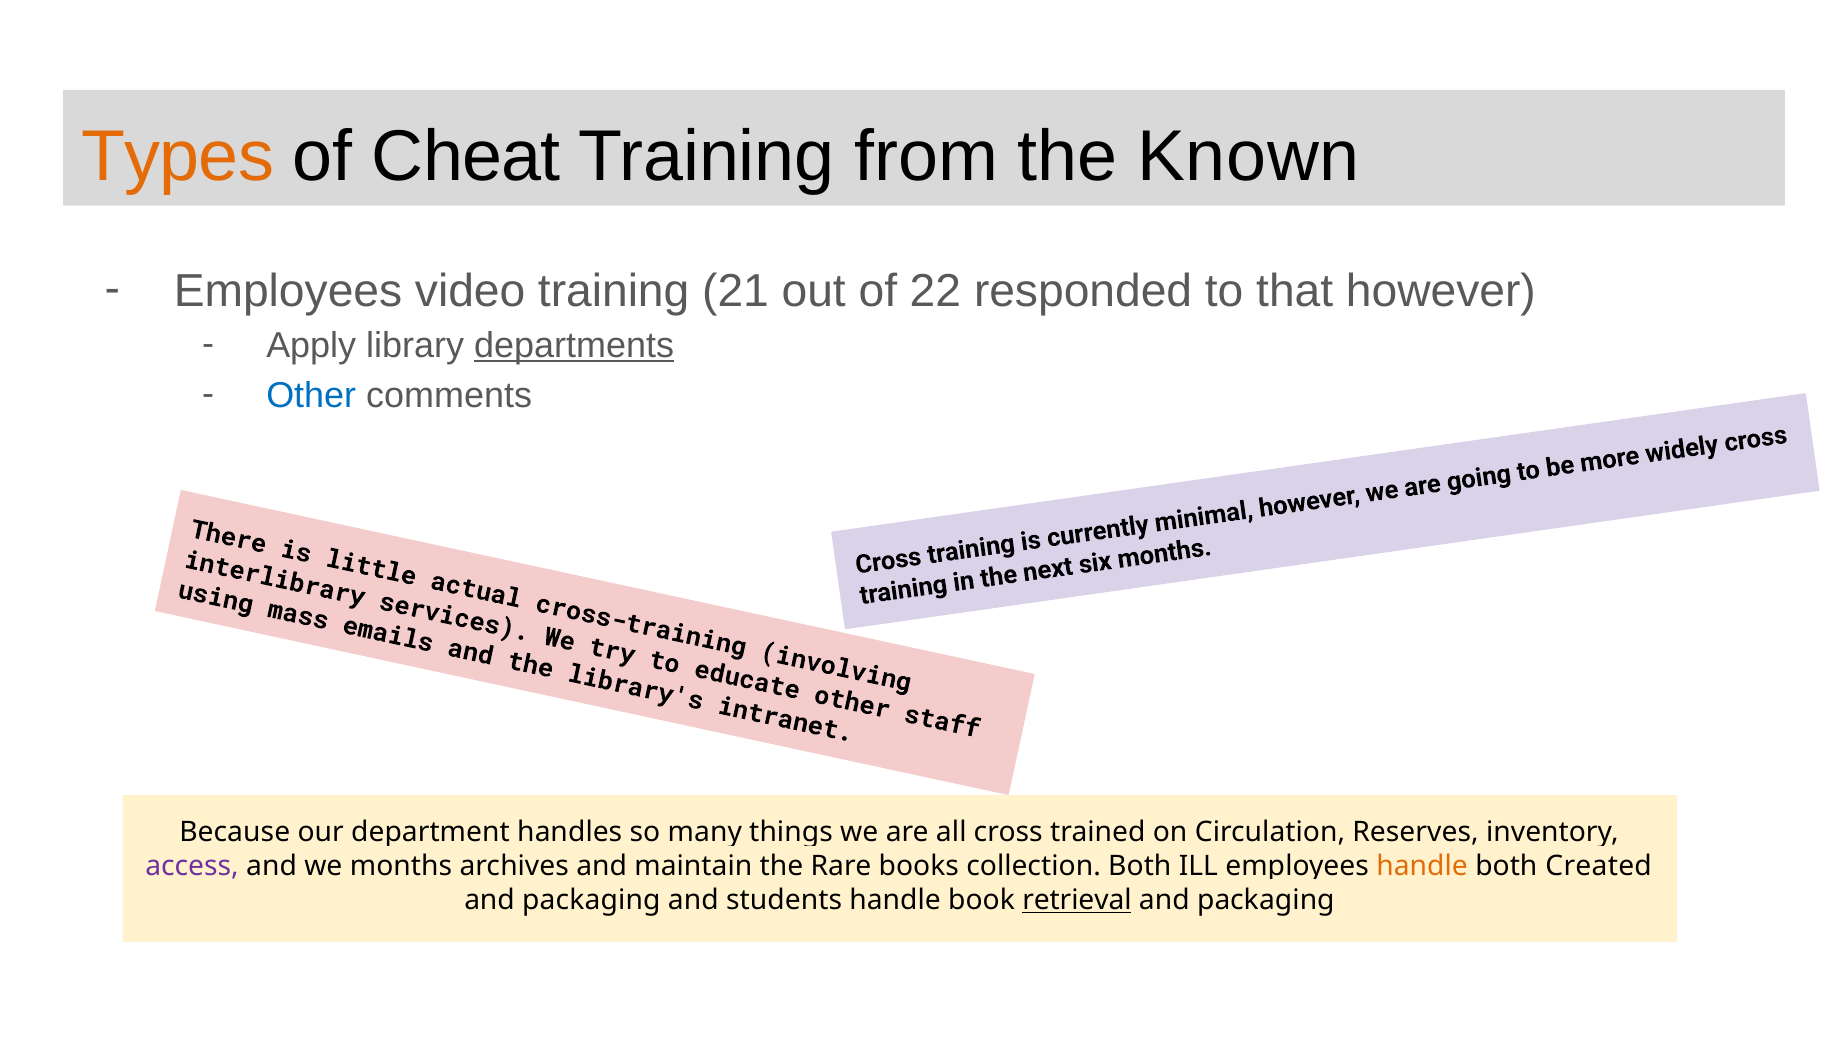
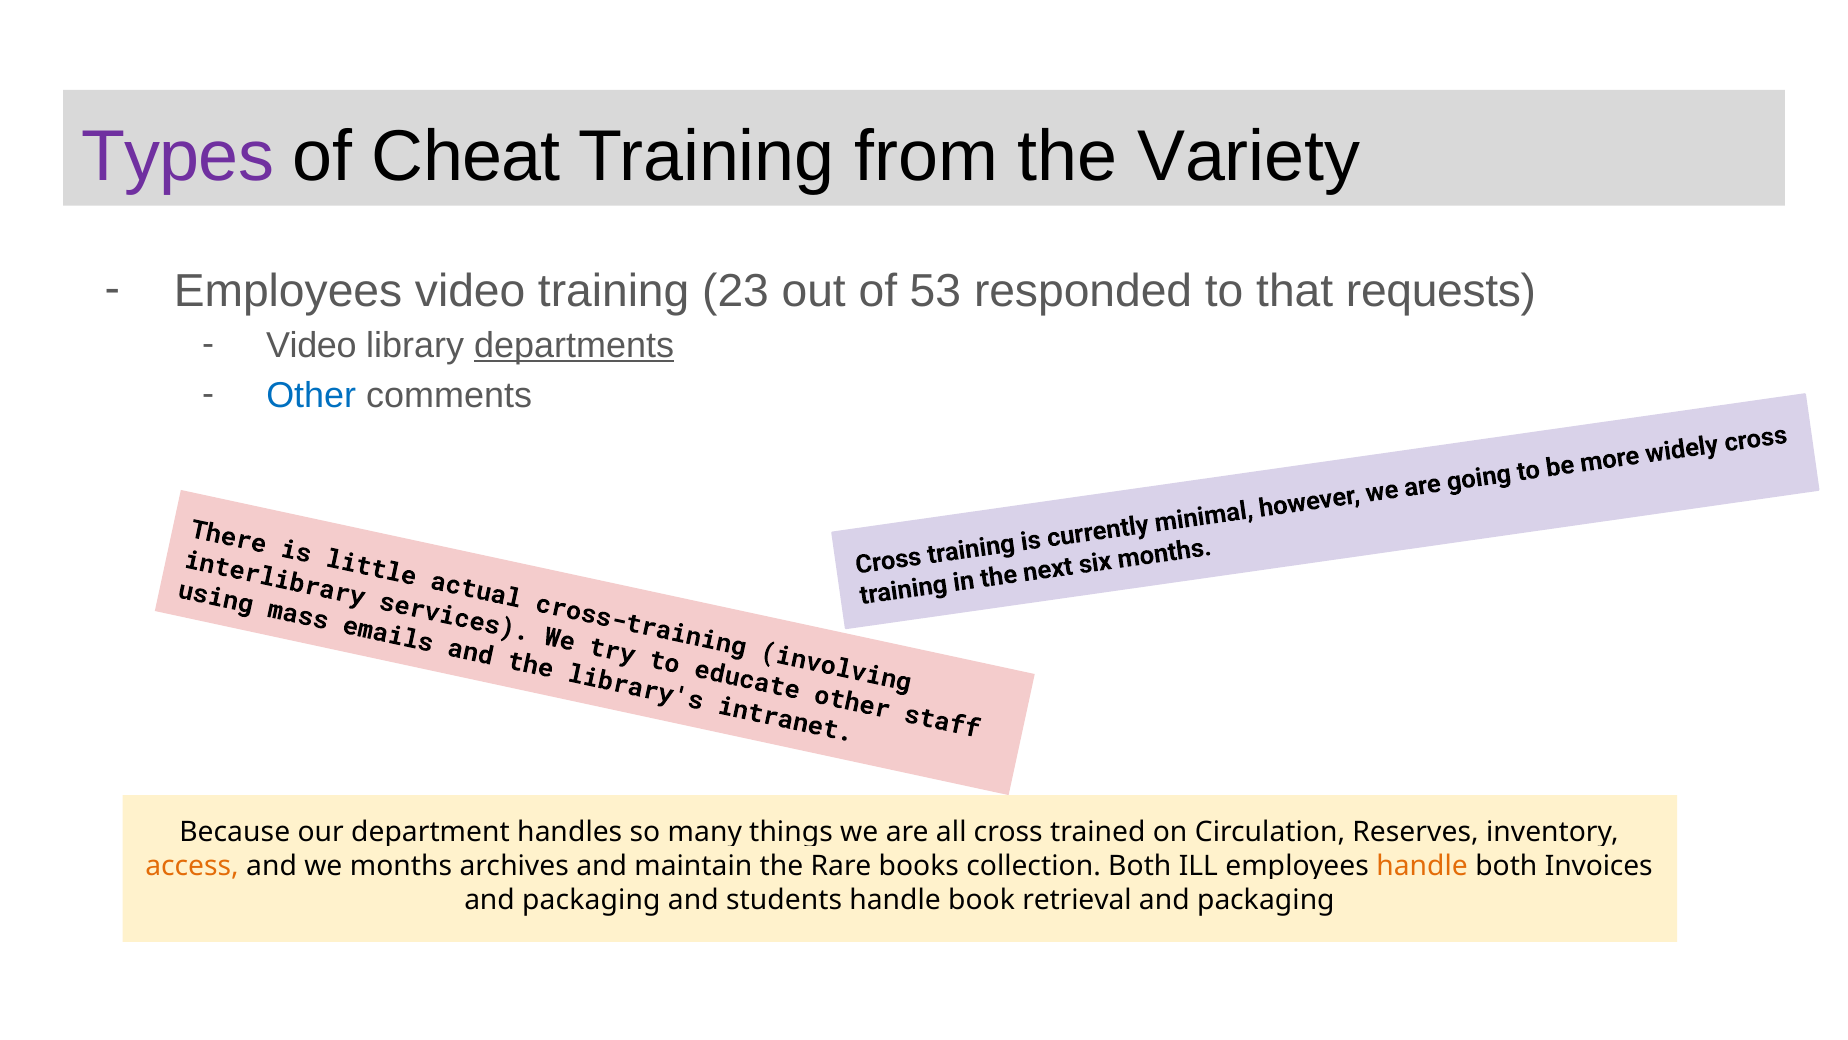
Types colour: orange -> purple (178, 157)
Known: Known -> Variety (1249, 157)
21: 21 -> 23 (736, 291)
22: 22 -> 53 (935, 291)
that however: however -> requests (1441, 291)
Apply: Apply -> Video (311, 346)
access colour: purple -> orange (192, 866)
Created: Created -> Invoices (1599, 866)
retrieval underline: present -> none (1077, 900)
